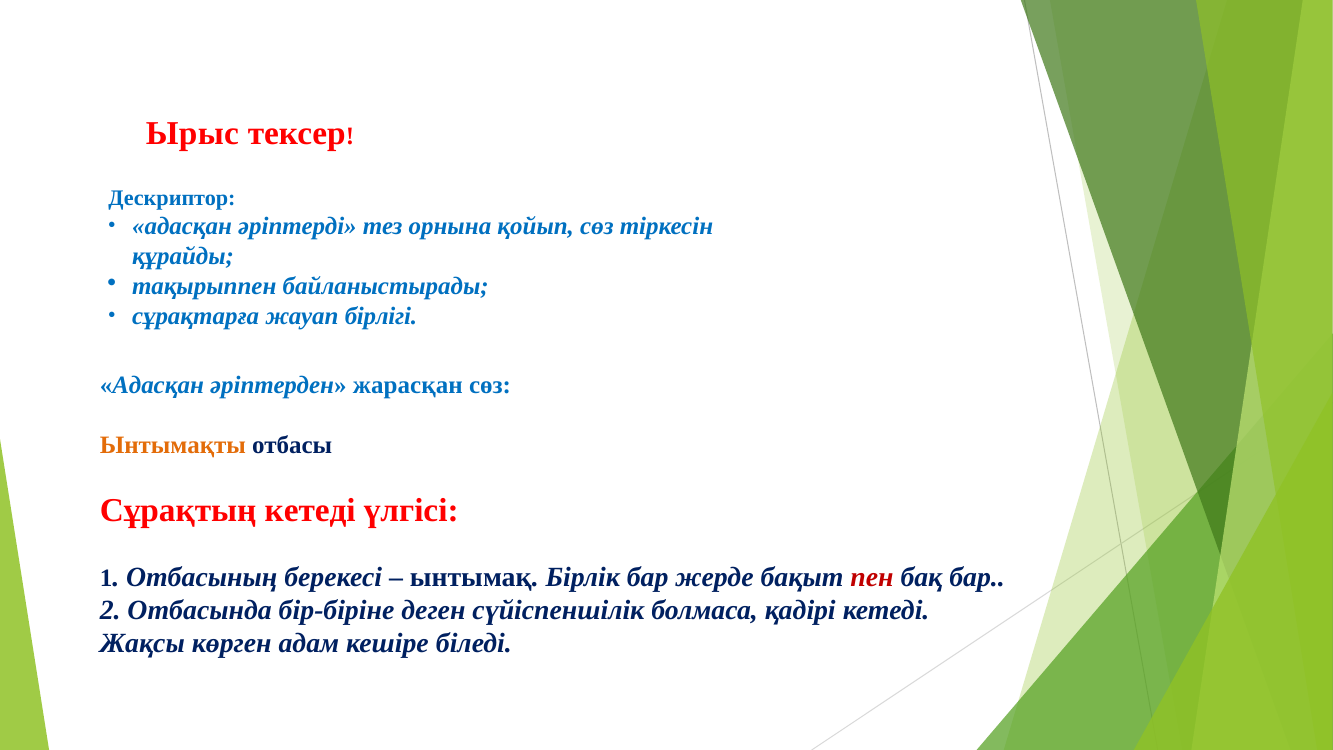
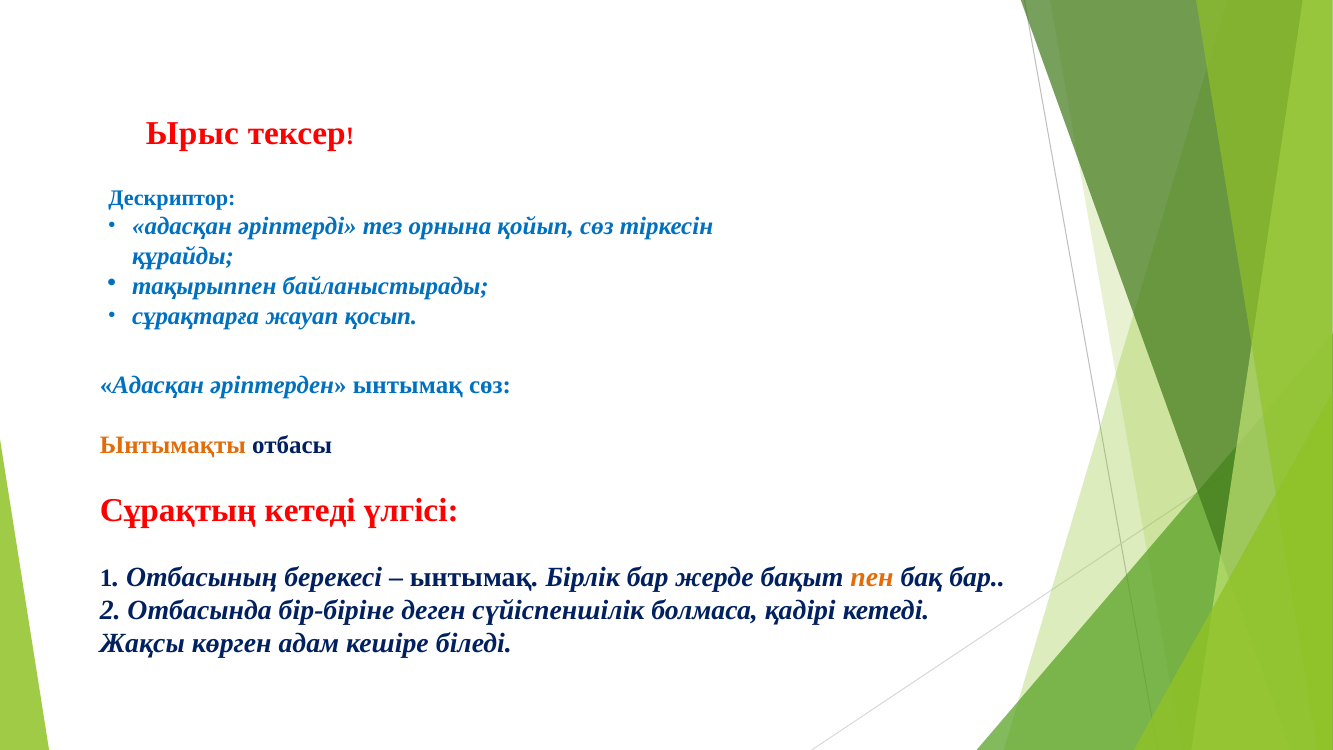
бірлігі: бірлігі -> қосып (381, 316)
әріптерден жарасқан: жарасқан -> ынтымақ (408, 385)
пен colour: red -> orange (872, 577)
